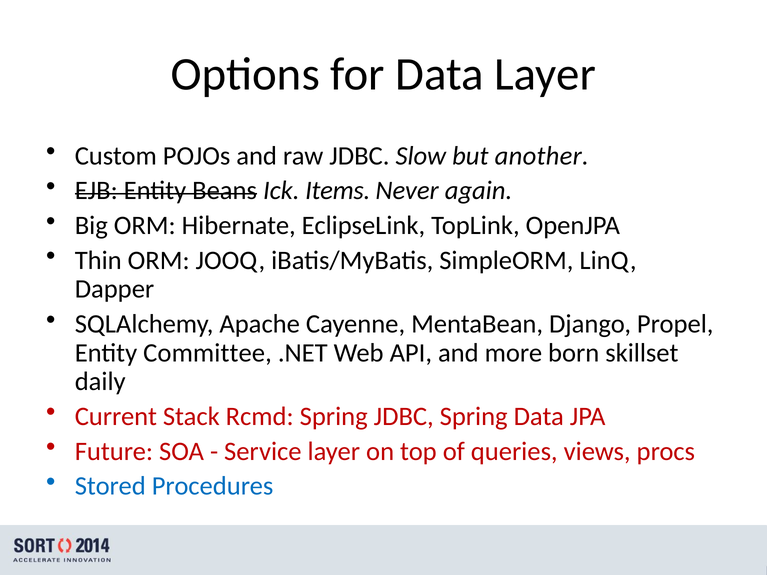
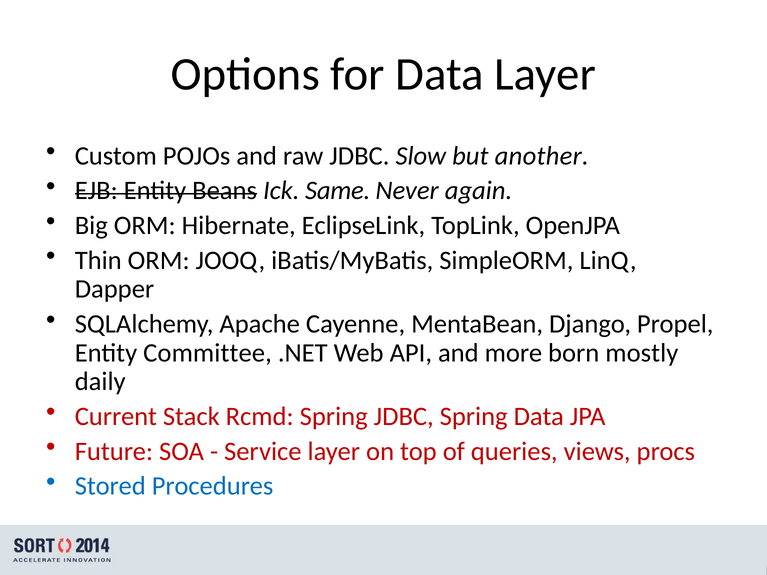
Items: Items -> Same (338, 191)
skillset: skillset -> mostly (642, 353)
